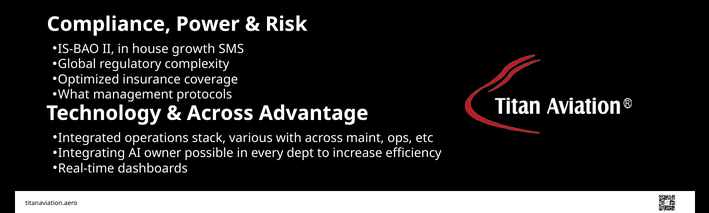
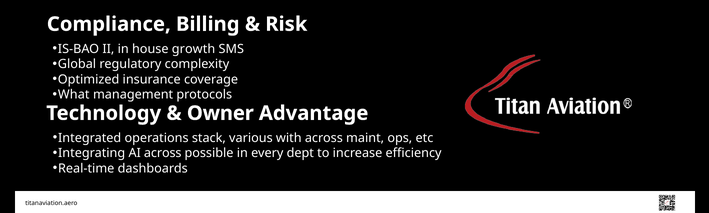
Power: Power -> Billing (208, 24)
Across: Across -> Owner (220, 113)
AI owner: owner -> across (163, 153)
